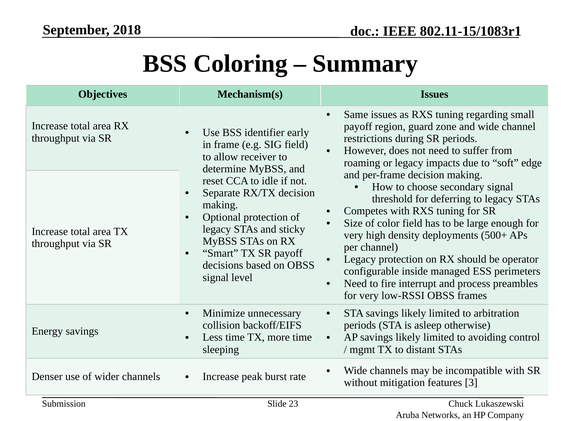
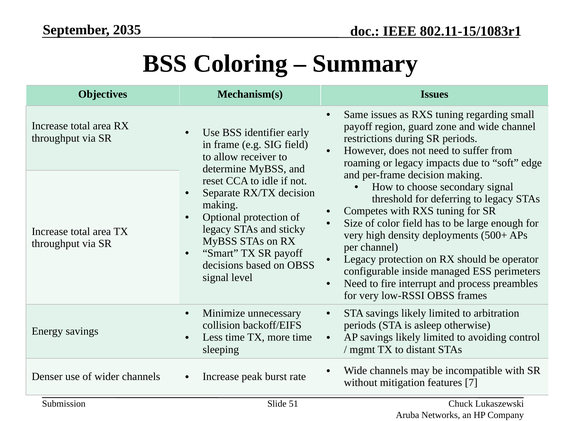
2018: 2018 -> 2035 (127, 30)
3: 3 -> 7 (471, 382)
23: 23 -> 51 (294, 404)
